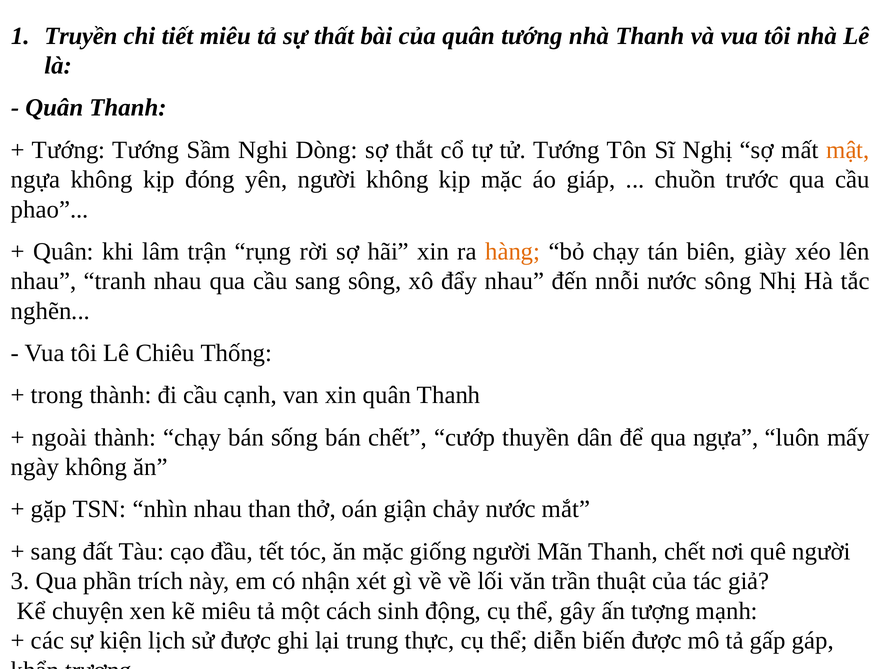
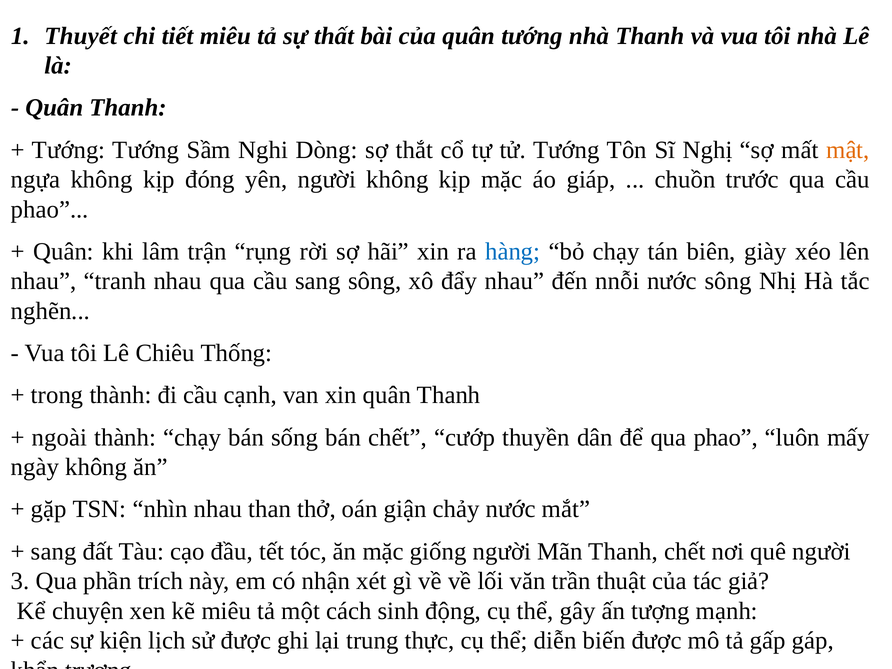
Truyền: Truyền -> Thuyết (81, 36)
hàng colour: orange -> blue (513, 251)
qua ngựa: ngựa -> phao (726, 437)
